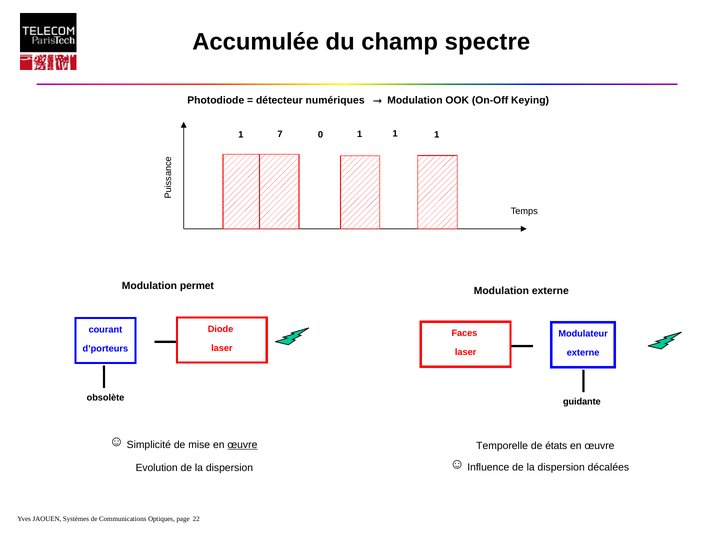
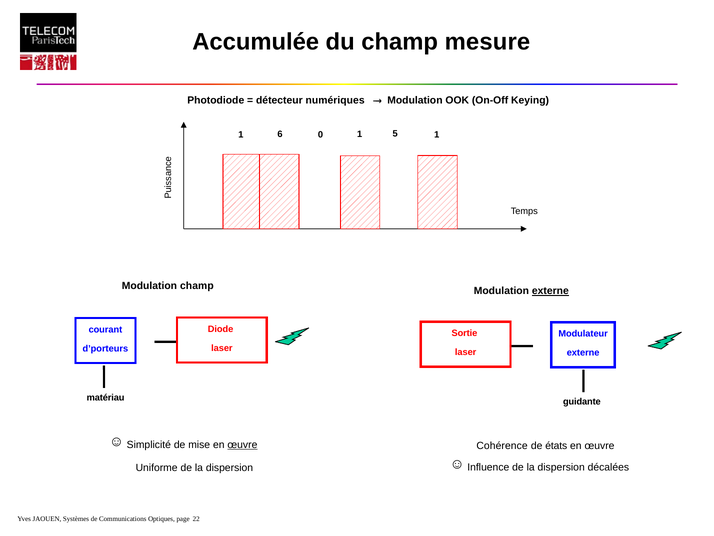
spectre: spectre -> mesure (487, 42)
7: 7 -> 6 (280, 134)
0 1 1: 1 -> 5 (395, 134)
Modulation permet: permet -> champ (197, 286)
externe underline: none -> present (550, 291)
Faces: Faces -> Sortie (464, 333)
obsolète: obsolète -> matériau (106, 397)
Temporelle: Temporelle -> Cohérence (502, 446)
Evolution: Evolution -> Uniforme (157, 468)
